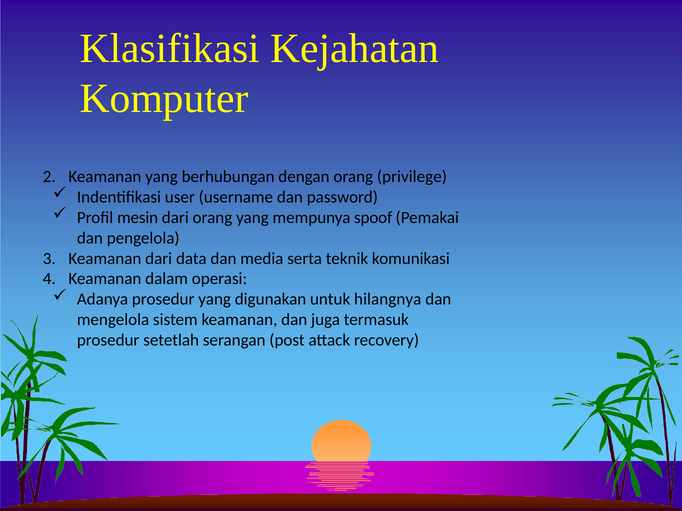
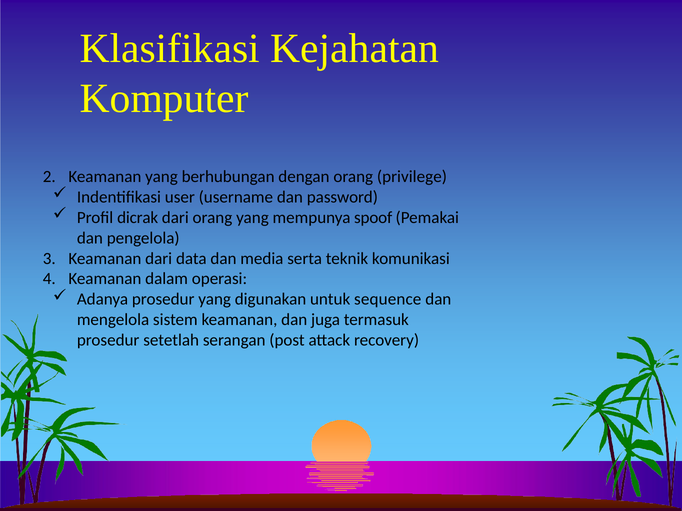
mesin: mesin -> dicrak (138, 218)
hilangnya: hilangnya -> sequence (388, 300)
